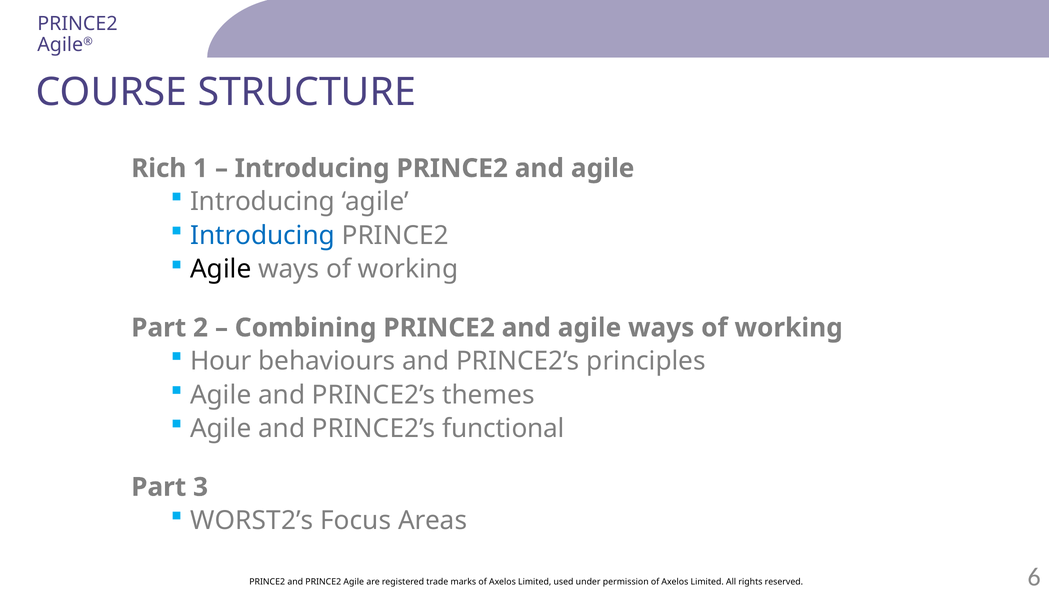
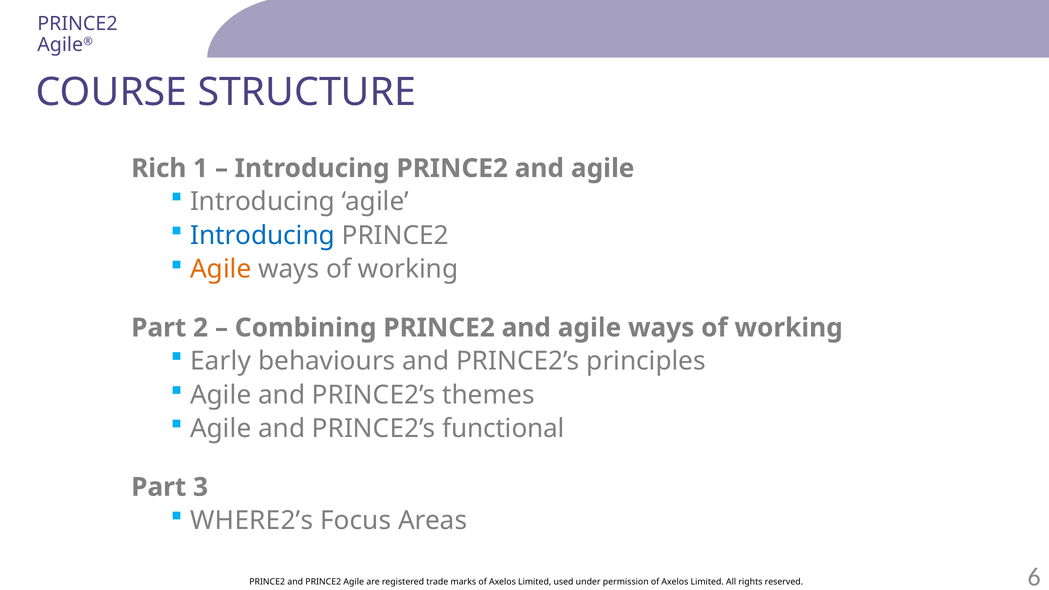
Agile colour: black -> orange (221, 269)
Hour: Hour -> Early (221, 361)
WORST2’s: WORST2’s -> WHERE2’s (252, 521)
